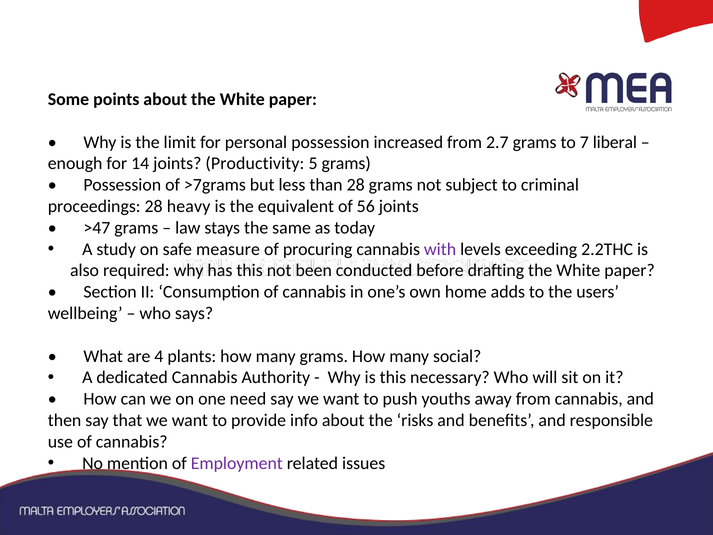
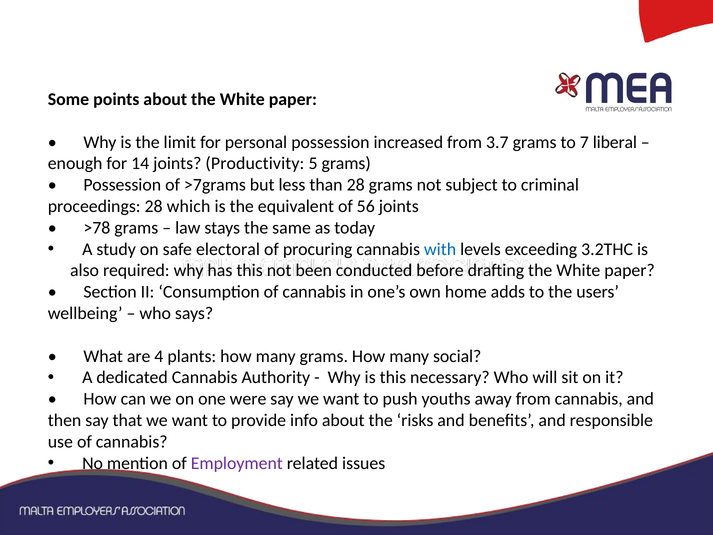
2.7: 2.7 -> 3.7 (497, 142)
heavy: heavy -> which (189, 206)
>47: >47 -> >78 (97, 228)
measure: measure -> electoral (228, 249)
with colour: purple -> blue (440, 249)
2.2THC: 2.2THC -> 3.2THC (607, 249)
need: need -> were (248, 399)
